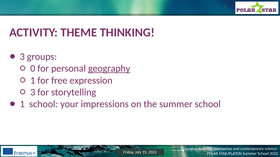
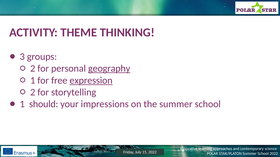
0: 0 -> 2 (33, 69)
expression underline: none -> present (91, 81)
3: 3 -> 2 (33, 93)
1 school: school -> should (44, 104)
